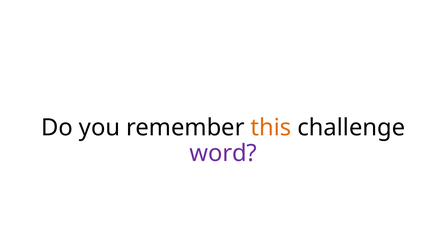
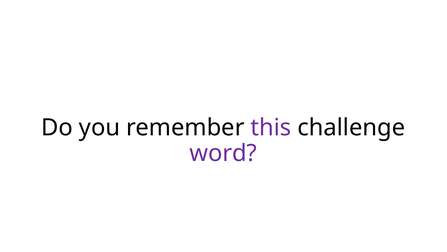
this colour: orange -> purple (271, 127)
